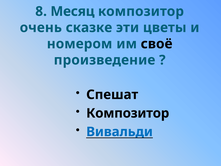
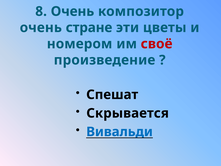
8 Месяц: Месяц -> Очень (72, 11)
сказке: сказке -> стране (89, 28)
своё colour: black -> red (157, 44)
Композитор: Композитор -> Скрывается (128, 113)
